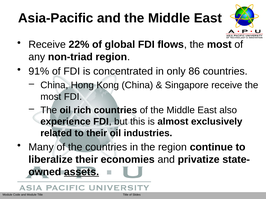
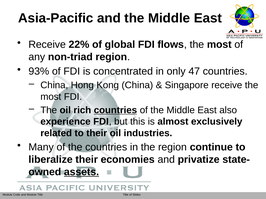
91%: 91% -> 93% (39, 72)
86: 86 -> 47 (194, 72)
countries underline: none -> present (115, 110)
